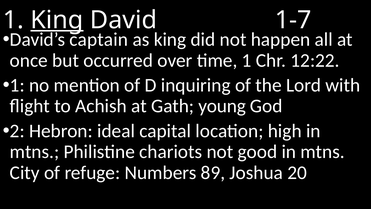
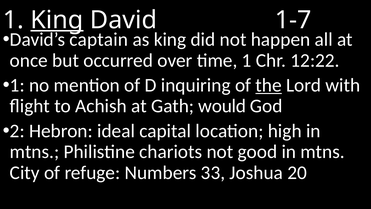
the underline: none -> present (269, 85)
young: young -> would (222, 106)
89: 89 -> 33 (213, 172)
